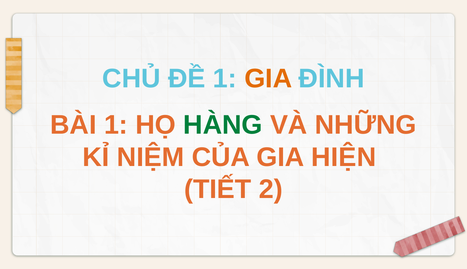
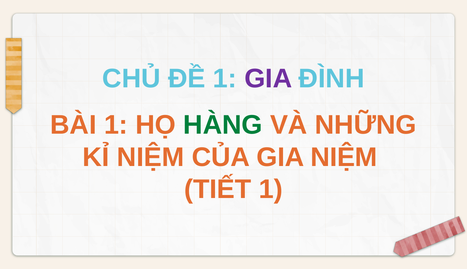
GIA colour: orange -> purple (268, 79)
GIA HIỆN: HIỆN -> NIỆM (344, 157)
TIẾT 2: 2 -> 1 (271, 190)
